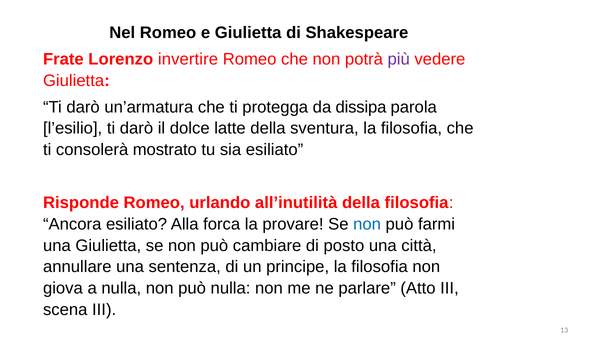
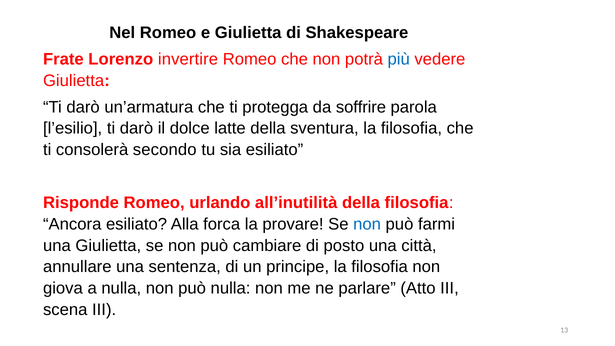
più colour: purple -> blue (399, 59)
dissipa: dissipa -> soffrire (361, 107)
mostrato: mostrato -> secondo (165, 150)
